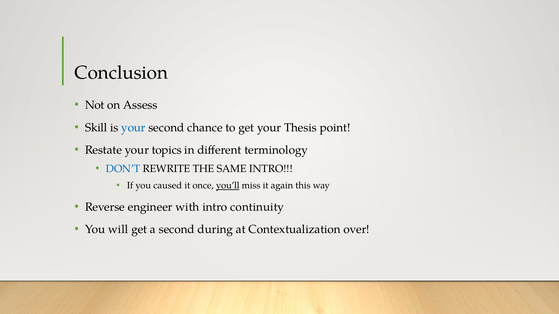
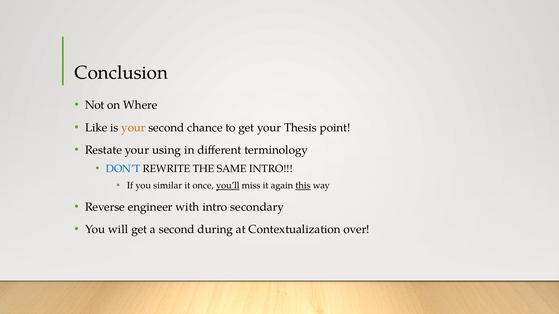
Assess: Assess -> Where (140, 105)
Skill: Skill -> Like (96, 128)
your colour: blue -> orange (133, 128)
topics: topics -> using (167, 150)
caused: caused -> similar (168, 186)
this underline: none -> present (303, 186)
continuity: continuity -> secondary (257, 207)
